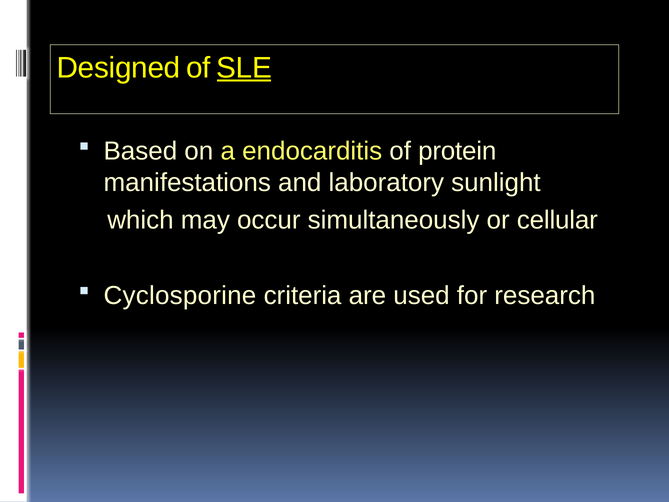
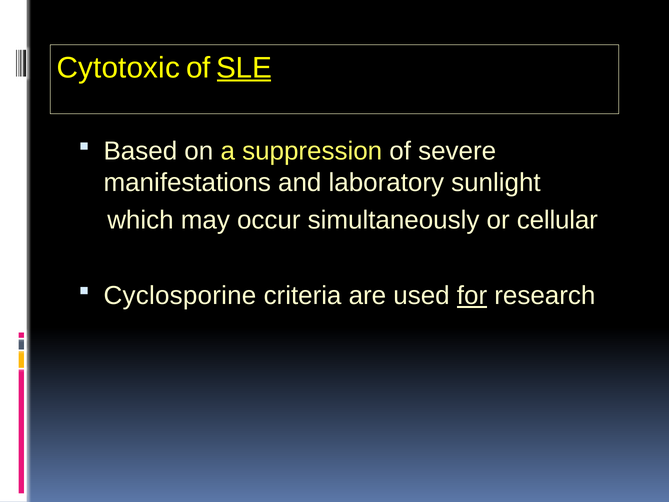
Designed: Designed -> Cytotoxic (118, 68)
endocarditis: endocarditis -> suppression (312, 151)
protein: protein -> severe (457, 151)
for underline: none -> present (472, 296)
